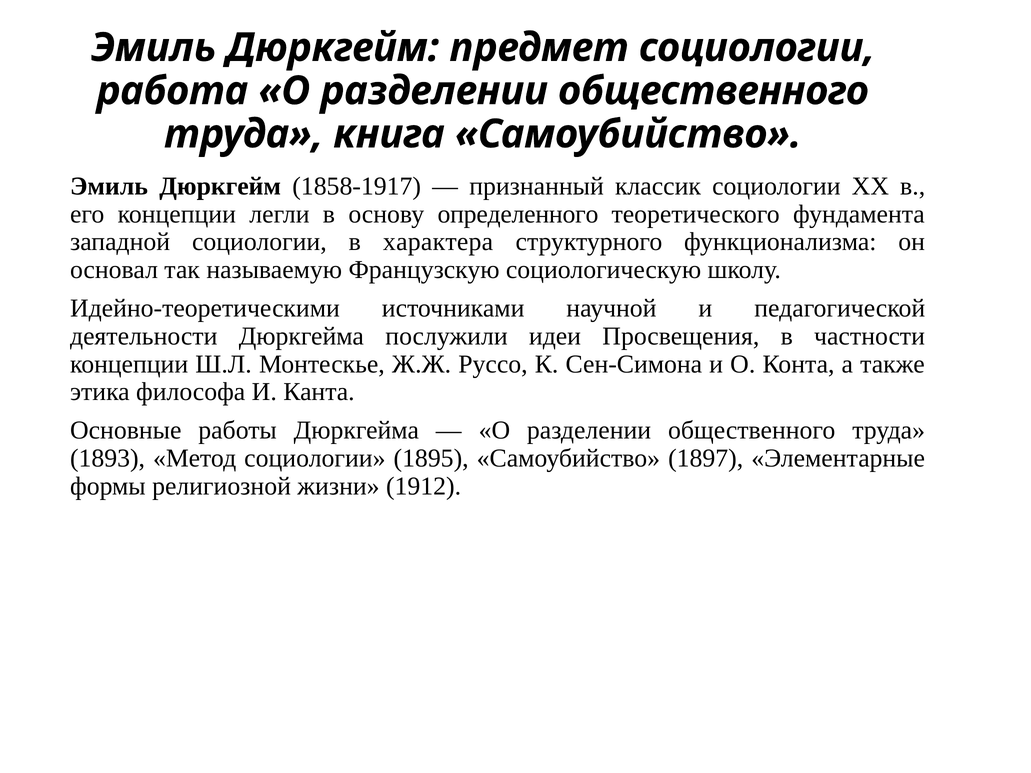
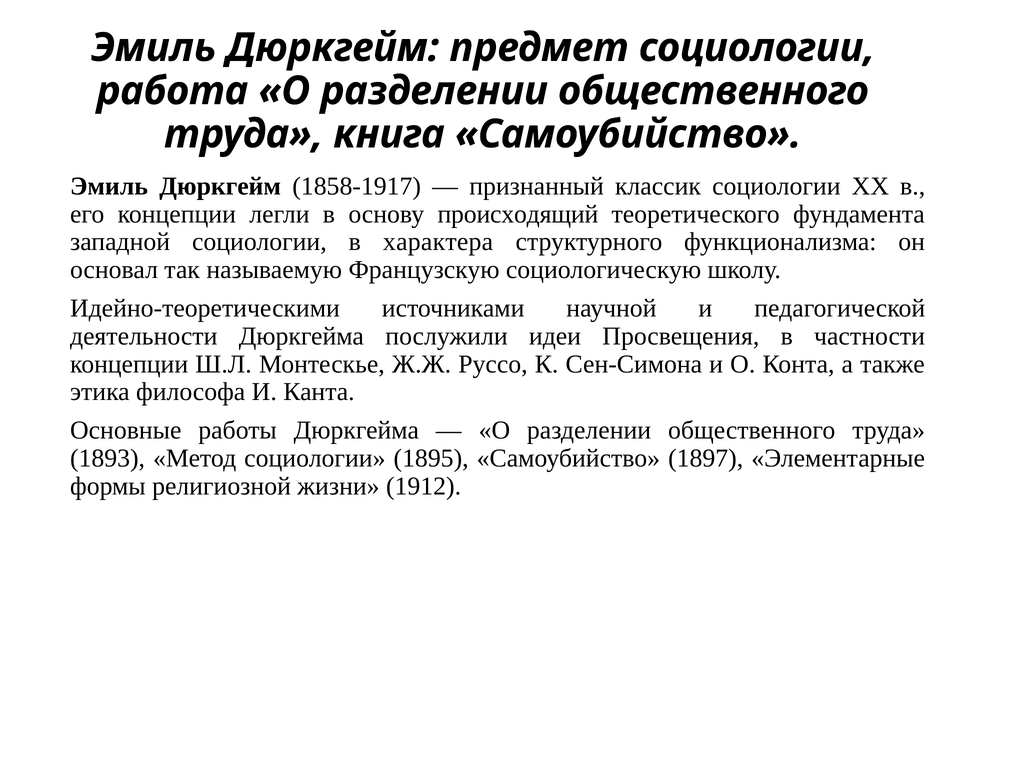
определенного: определенного -> происходящий (518, 214)
